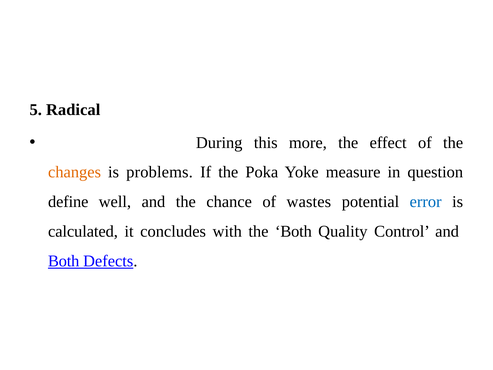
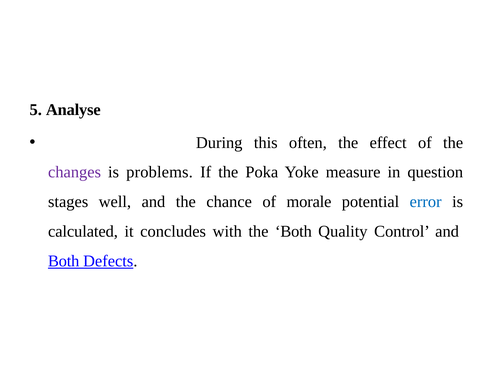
Radical: Radical -> Analyse (73, 110)
more: more -> often (308, 142)
changes colour: orange -> purple (75, 172)
define: define -> stages (68, 202)
wastes: wastes -> morale (309, 202)
